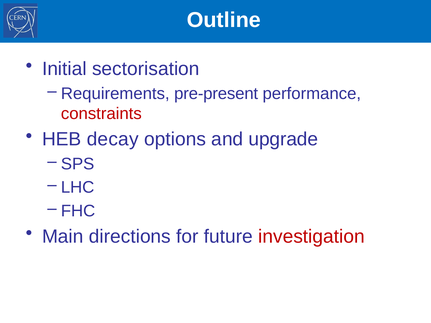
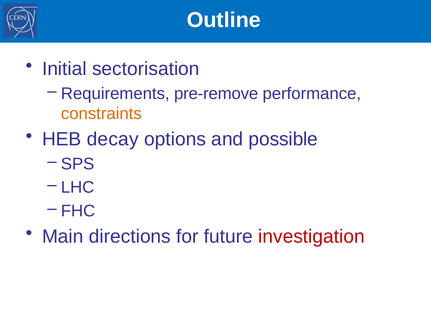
pre-present: pre-present -> pre-remove (216, 94)
constraints colour: red -> orange (101, 114)
upgrade: upgrade -> possible (283, 139)
